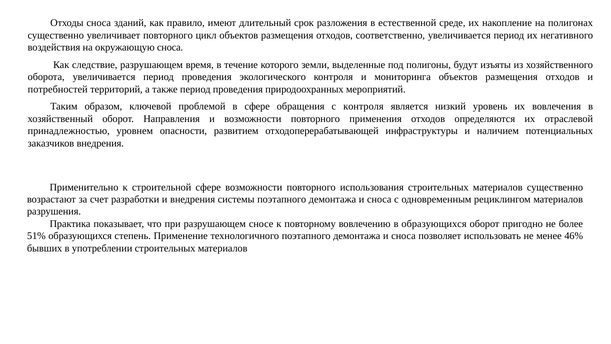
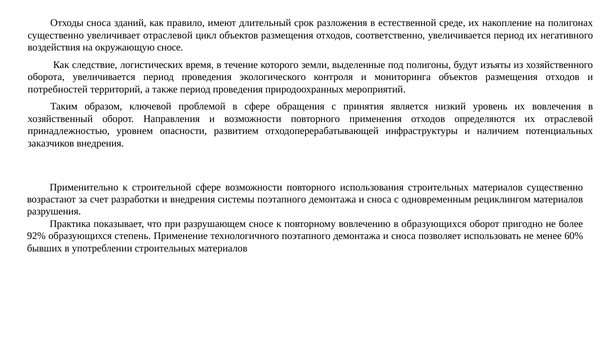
увеличивает повторного: повторного -> отраслевой (168, 35)
окружающую сноса: сноса -> сносе (170, 47)
следствие разрушающем: разрушающем -> логистических (152, 65)
с контроля: контроля -> принятия (364, 106)
51%: 51% -> 92% (36, 236)
46%: 46% -> 60% (574, 236)
